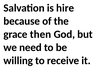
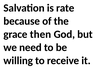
hire: hire -> rate (65, 8)
